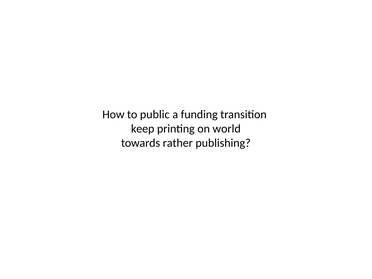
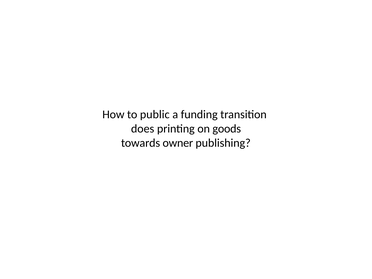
keep: keep -> does (143, 129)
world: world -> goods (227, 129)
rather: rather -> owner (178, 143)
